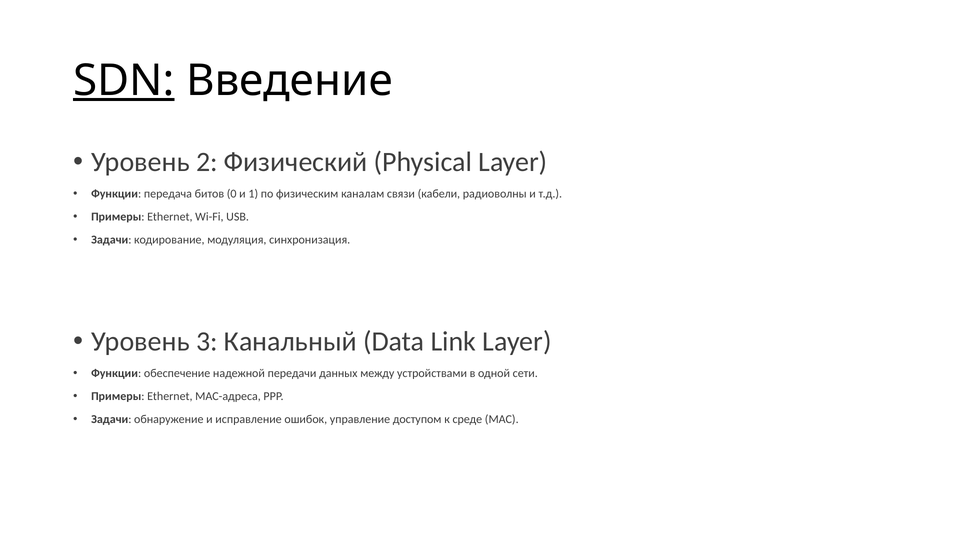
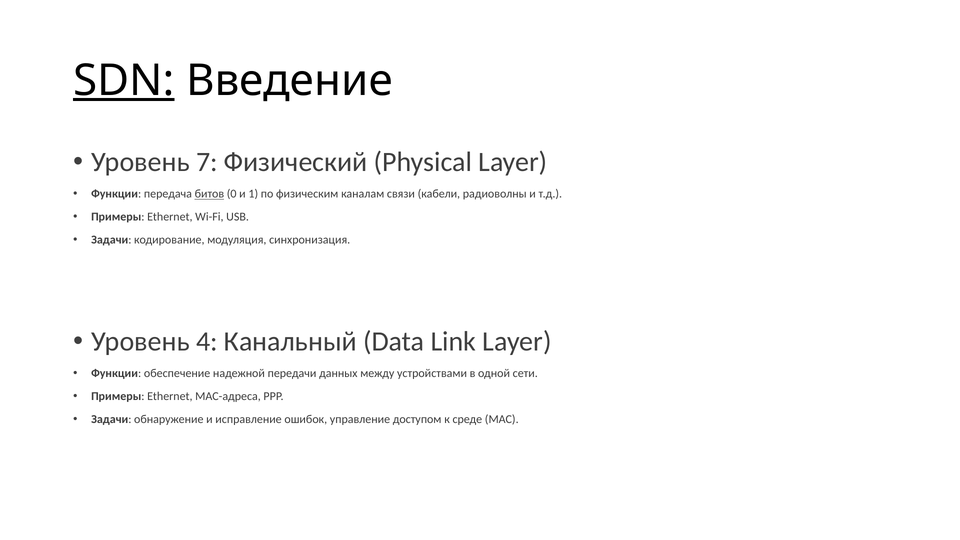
2: 2 -> 7 (207, 162)
битов underline: none -> present (209, 194)
3: 3 -> 4 (207, 342)
